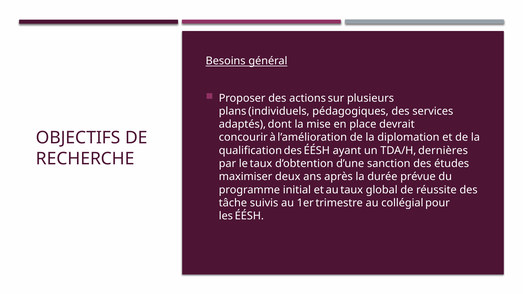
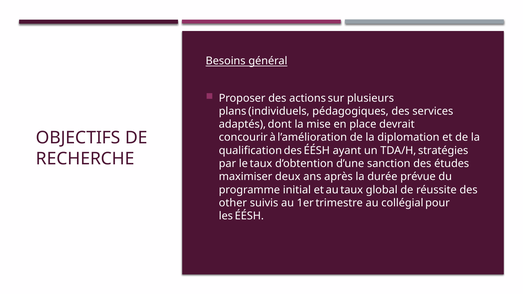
dernières: dernières -> stratégies (443, 151)
tâche: tâche -> other (233, 203)
